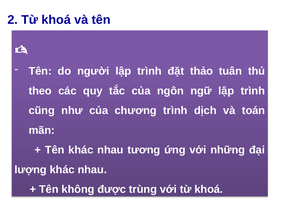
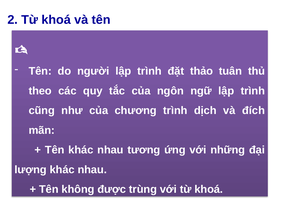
toán: toán -> đích (253, 111)
